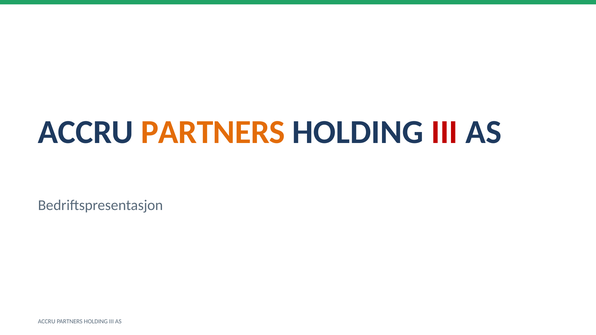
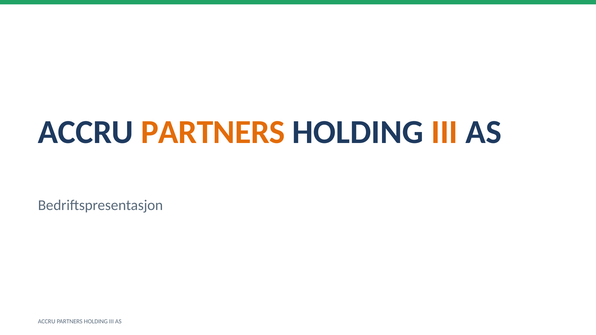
III colour: red -> orange (444, 132)
